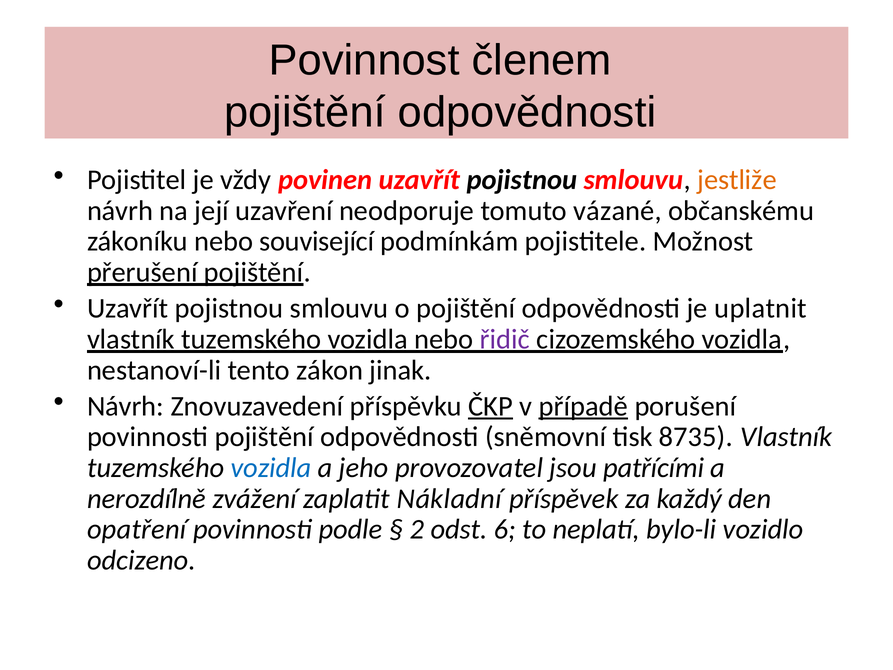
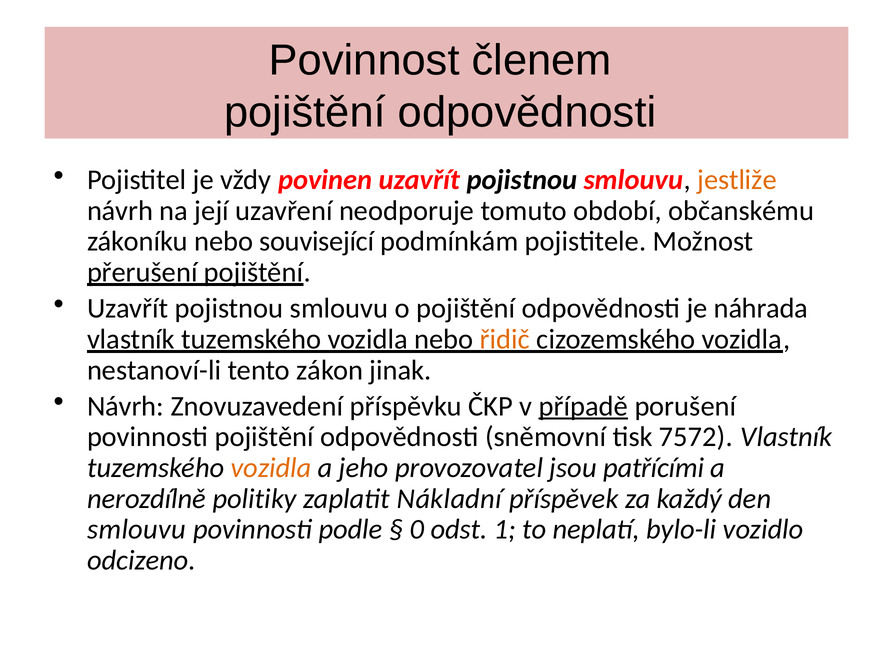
vázané: vázané -> období (618, 211)
uplatnit: uplatnit -> náhrada (761, 308)
řidič colour: purple -> orange (505, 339)
ČKP underline: present -> none (491, 406)
8735: 8735 -> 7572 (696, 437)
vozidla colour: blue -> orange (271, 468)
zvážení: zvážení -> politiky (255, 499)
opatření: opatření -> smlouvu (137, 529)
2: 2 -> 0 (417, 529)
6: 6 -> 1 (505, 529)
